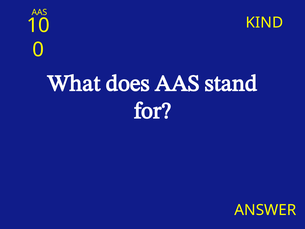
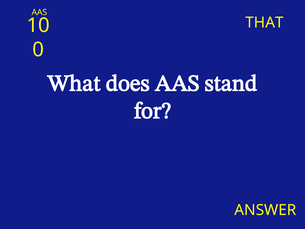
KIND: KIND -> THAT (264, 23)
